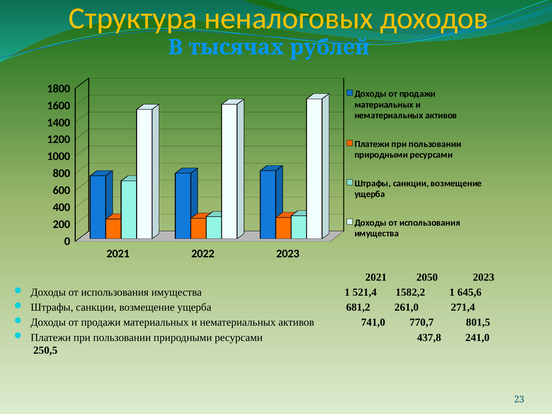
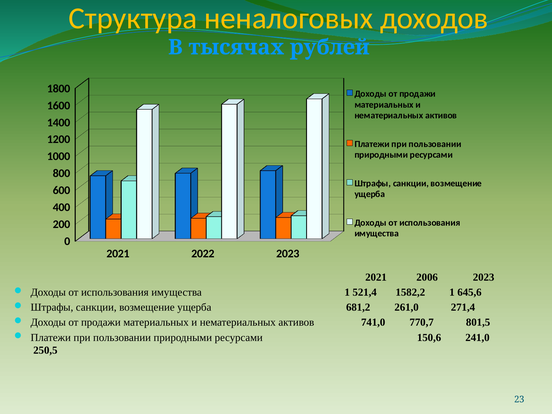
2050: 2050 -> 2006 (427, 277)
437,8: 437,8 -> 150,6 (429, 337)
